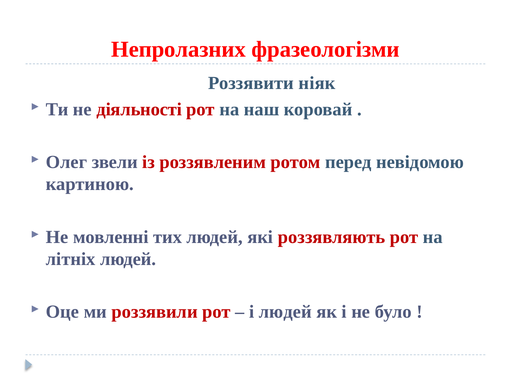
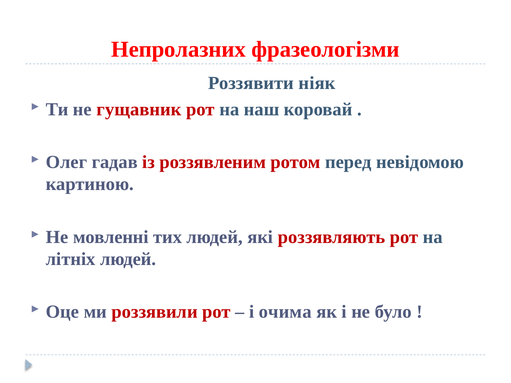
діяльності: діяльності -> гущавник (139, 109)
звели: звели -> гадав (115, 162)
і людей: людей -> очима (285, 312)
